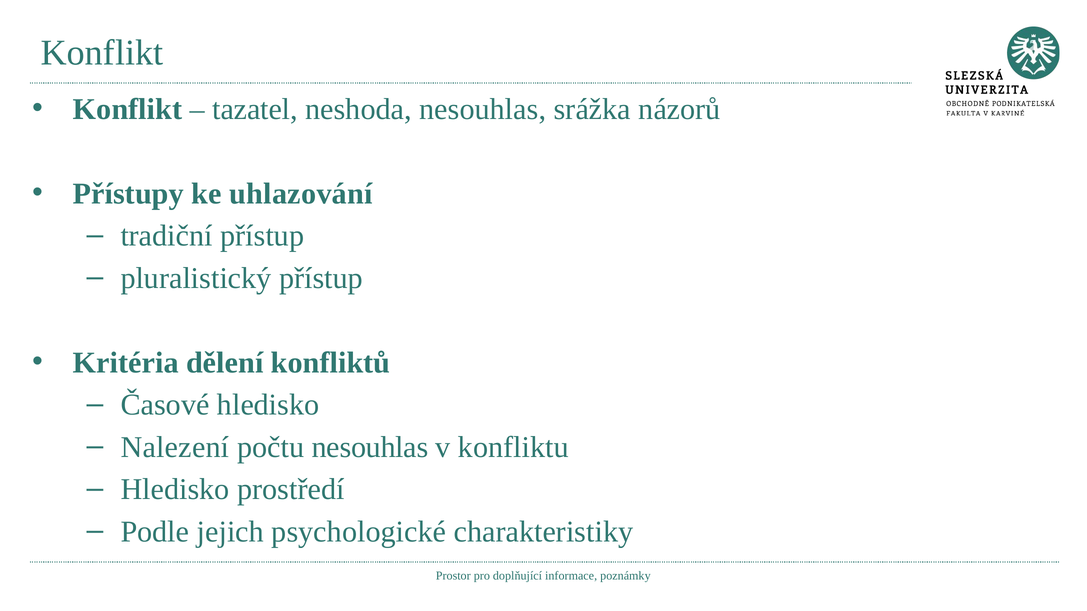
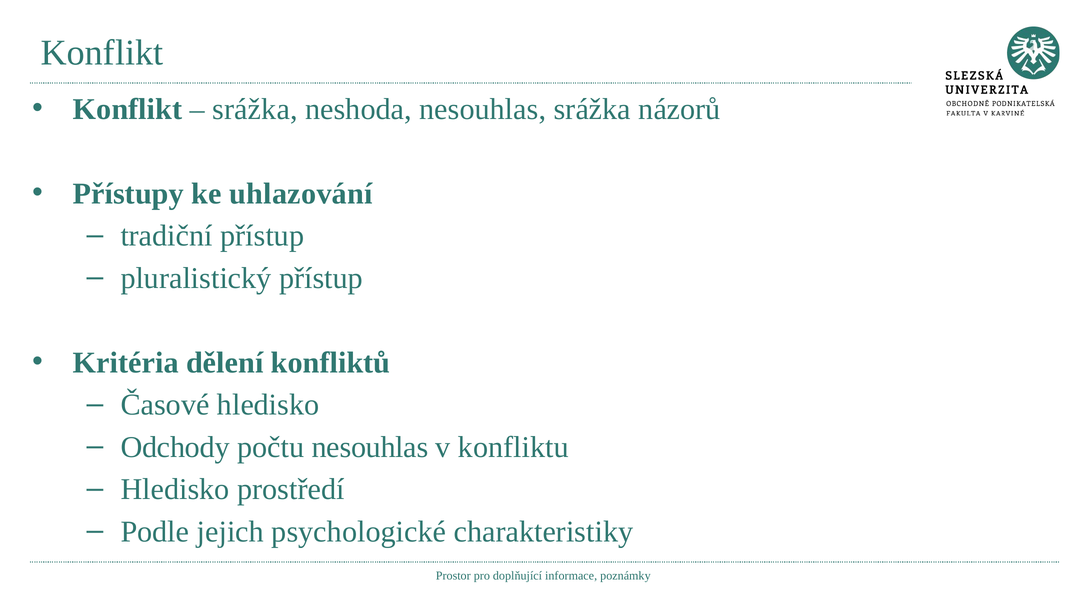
tazatel: tazatel -> srážka (255, 109)
Nalezení: Nalezení -> Odchody (175, 448)
